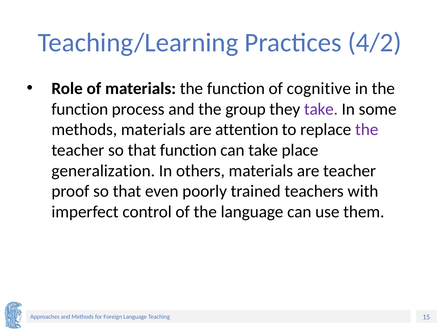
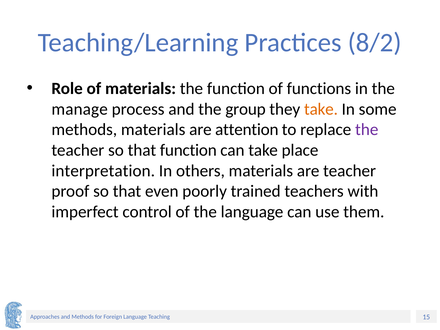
4/2: 4/2 -> 8/2 (375, 43)
cognitive: cognitive -> functions (319, 89)
function: function -> manage (80, 109)
take colour: purple -> orange (321, 109)
generalization: generalization -> interpretation (103, 171)
